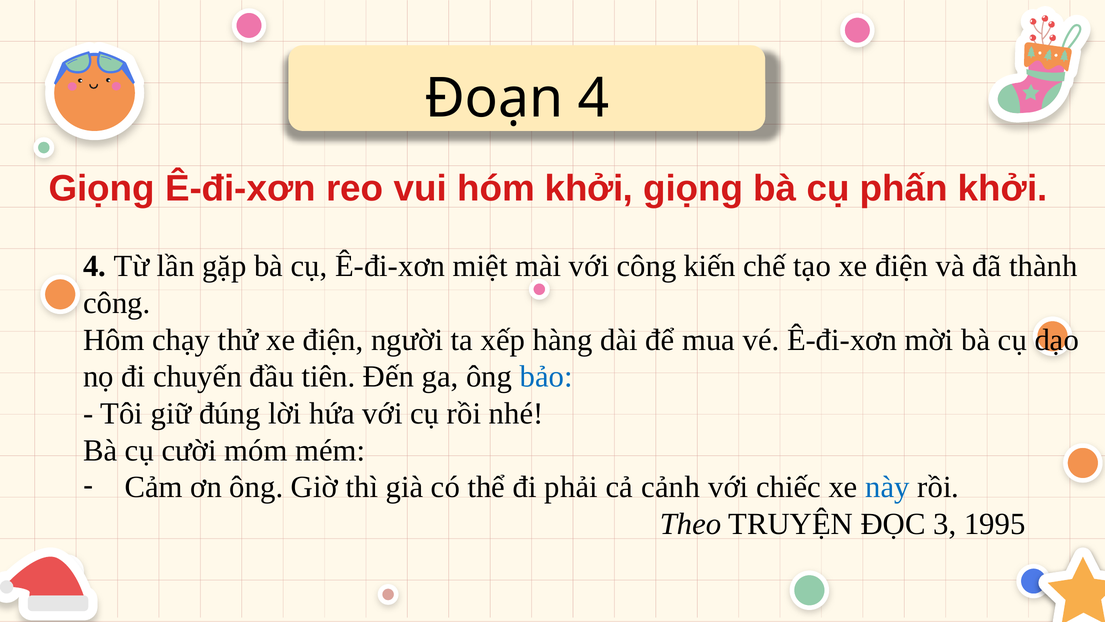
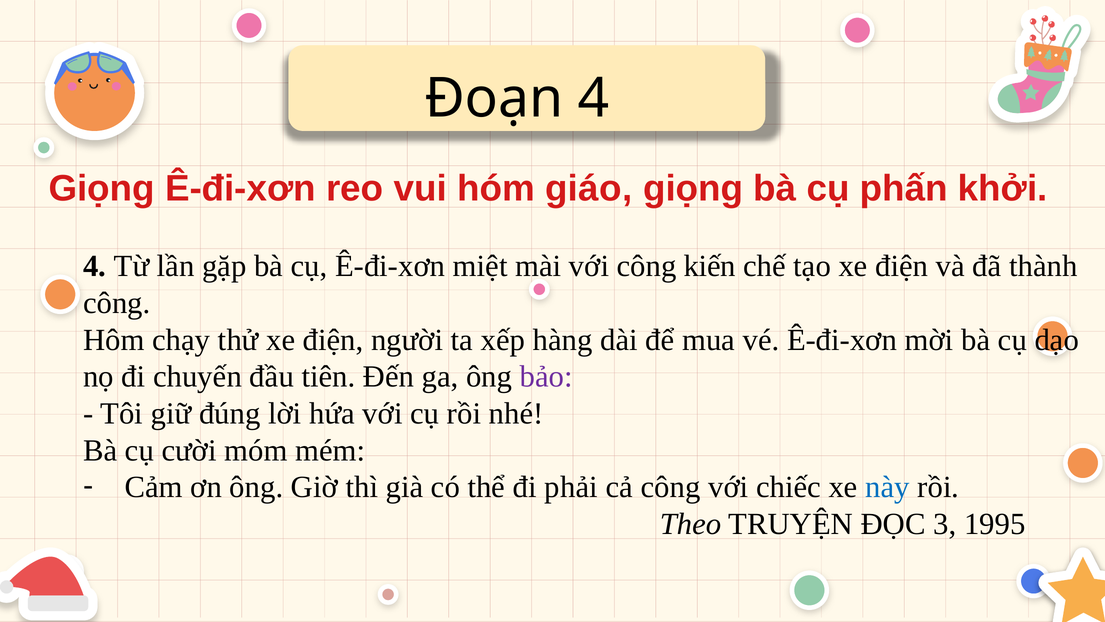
hóm khởi: khởi -> giáo (589, 189)
bảo colour: blue -> purple (546, 376)
cả cảnh: cảnh -> công (671, 487)
